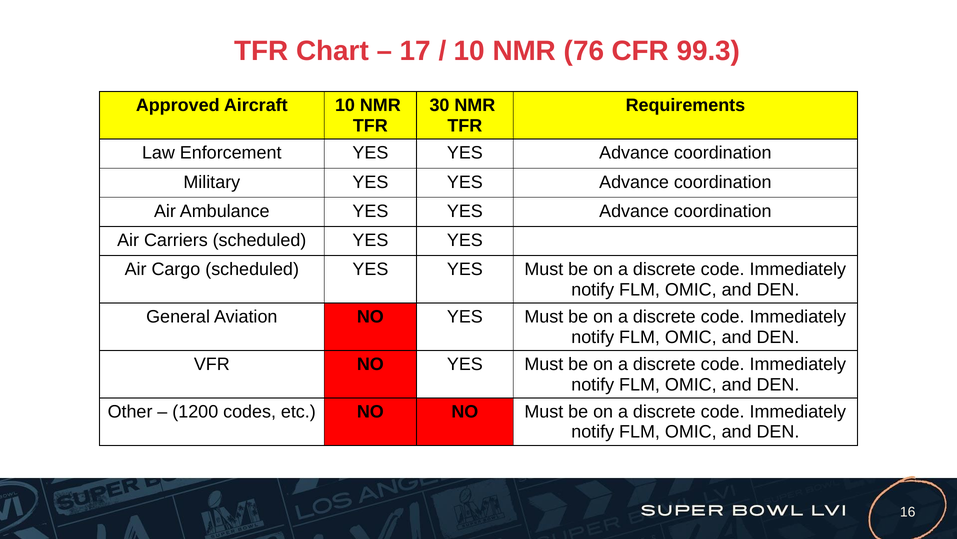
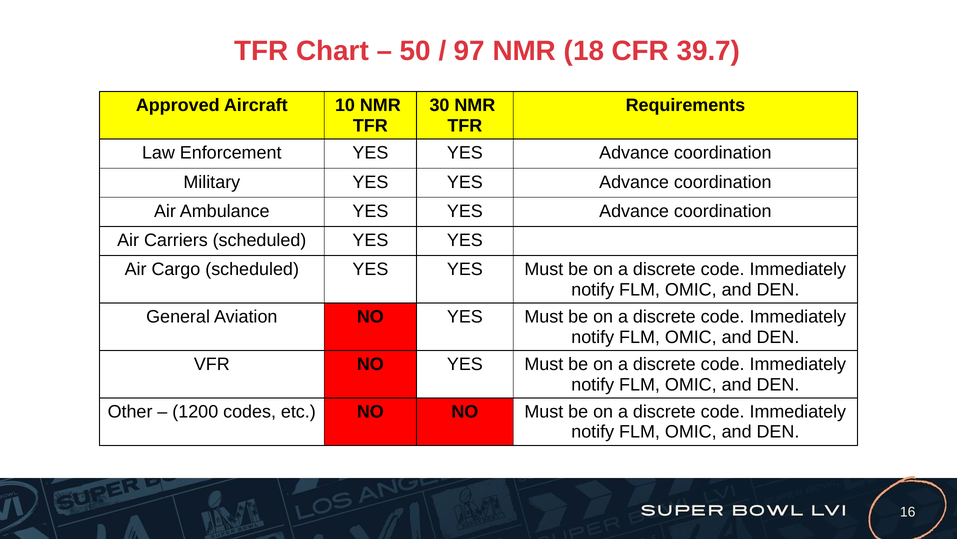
17: 17 -> 50 (415, 51)
10: 10 -> 97 (469, 51)
76: 76 -> 18 (584, 51)
99.3: 99.3 -> 39.7 (708, 51)
